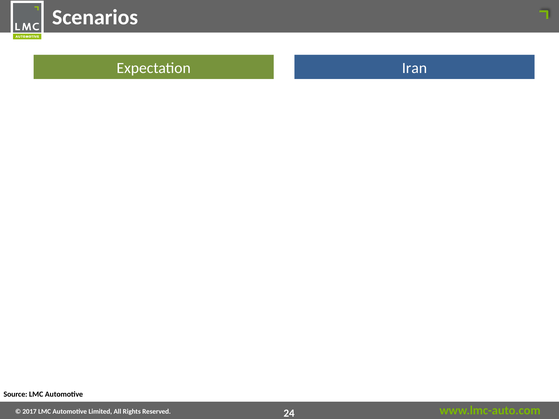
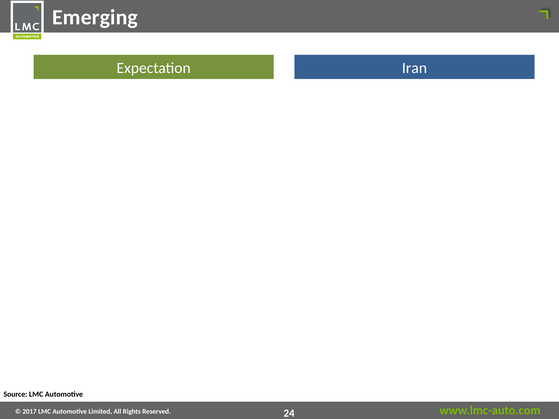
Scenarios: Scenarios -> Emerging (95, 17)
